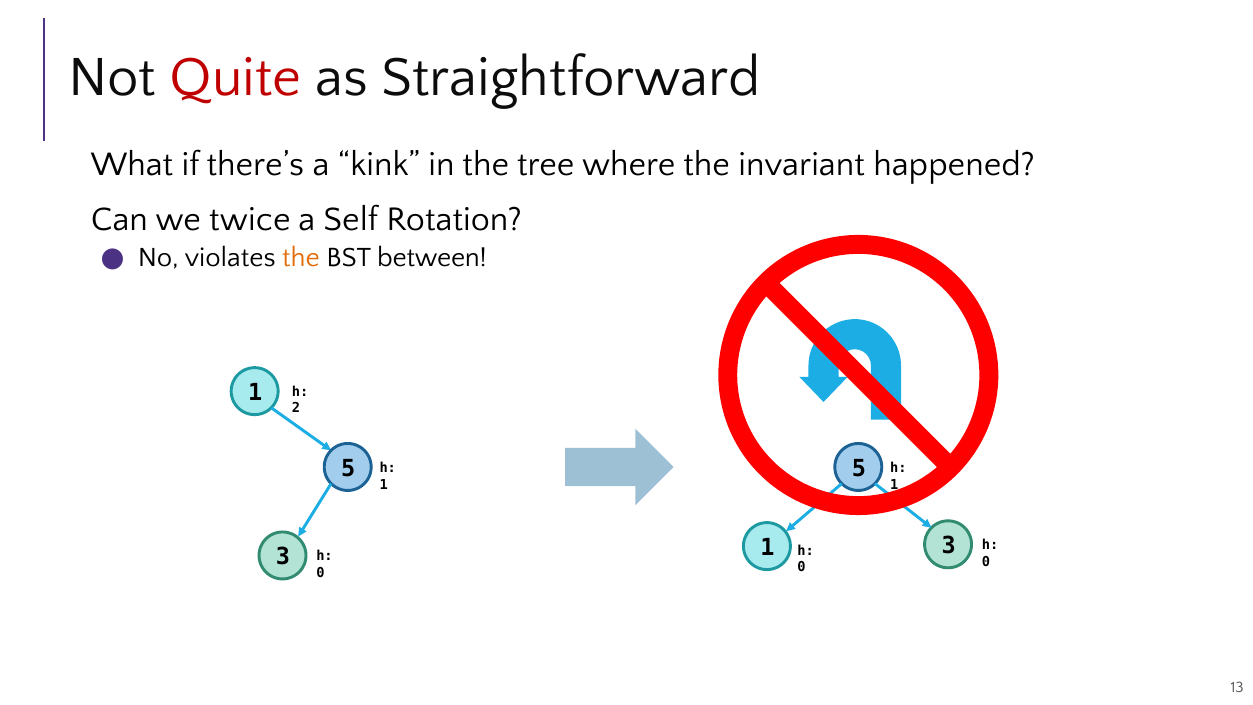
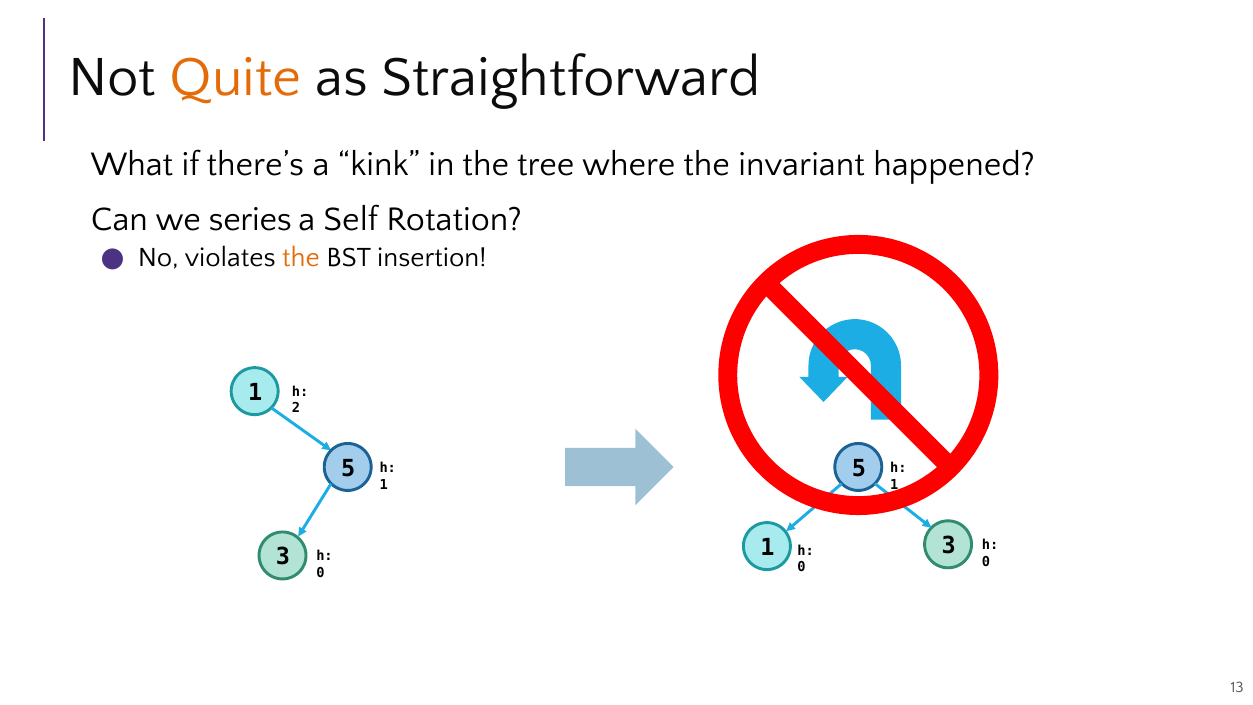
Quite colour: red -> orange (236, 77)
twice: twice -> series (250, 219)
between: between -> insertion (432, 257)
